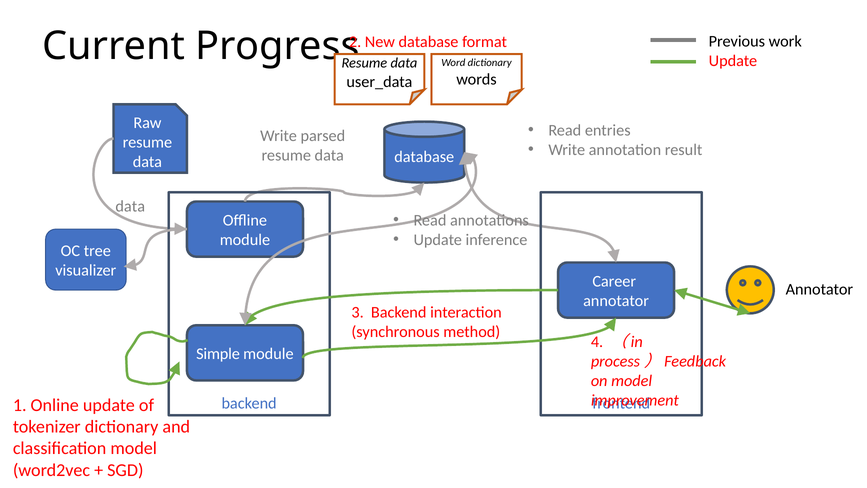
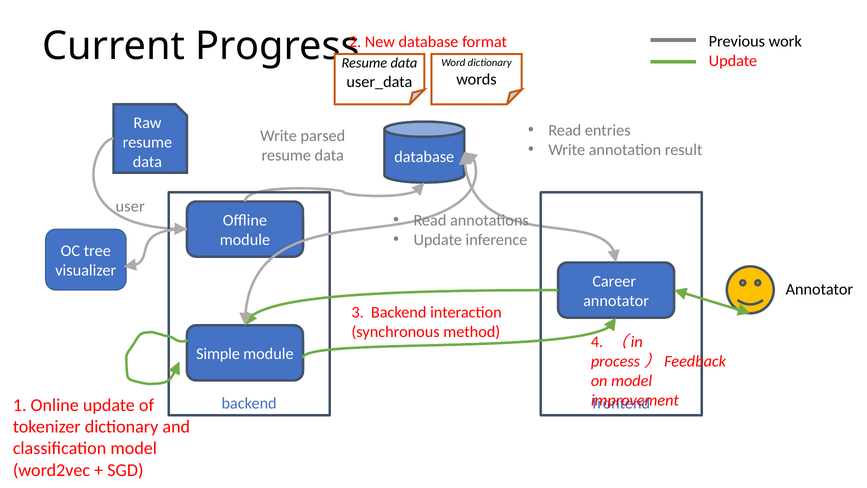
data: data -> user (130, 206)
